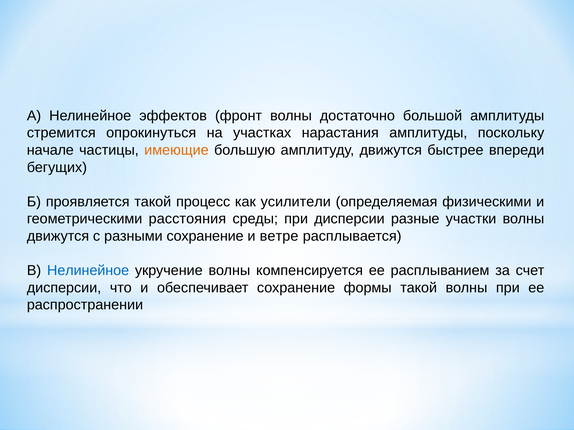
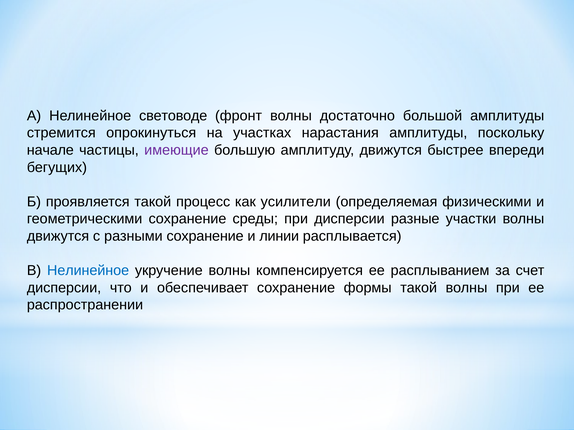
эффектов: эффектов -> световоде (173, 116)
имеющие colour: orange -> purple (176, 150)
геометрическими расстояния: расстояния -> сохранение (187, 219)
ветре: ветре -> линии (279, 236)
